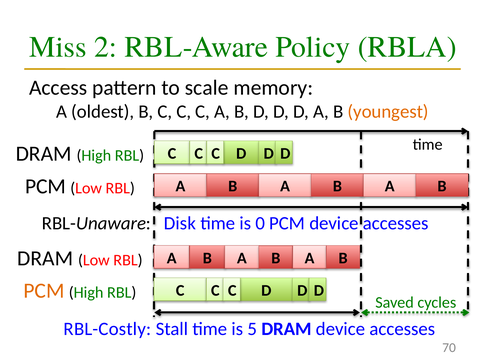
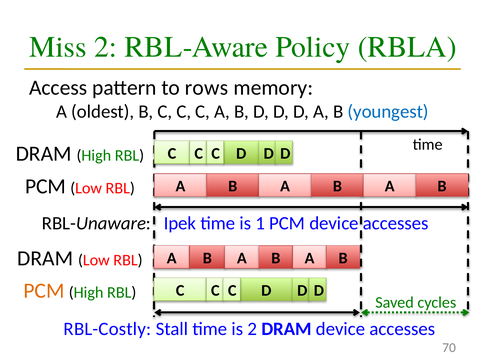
scale: scale -> rows (207, 88)
youngest colour: orange -> blue (388, 112)
Disk: Disk -> Ipek (180, 223)
0: 0 -> 1 (260, 223)
is 5: 5 -> 2 (252, 329)
